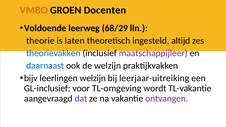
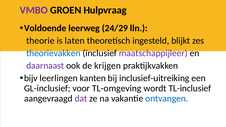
VMBO colour: orange -> purple (34, 10)
Docenten: Docenten -> Hulpvraag (105, 10)
68/29: 68/29 -> 24/29 (115, 28)
altijd: altijd -> blijkt (181, 41)
daarnaast colour: blue -> purple (45, 66)
de welzijn: welzijn -> krijgen (108, 66)
leerlingen welzijn: welzijn -> kanten (93, 78)
leerjaar-uitreiking: leerjaar-uitreiking -> inclusief-uitreiking (154, 78)
TL-vakantie: TL-vakantie -> TL-inclusief (190, 88)
ontvangen colour: purple -> blue (167, 99)
